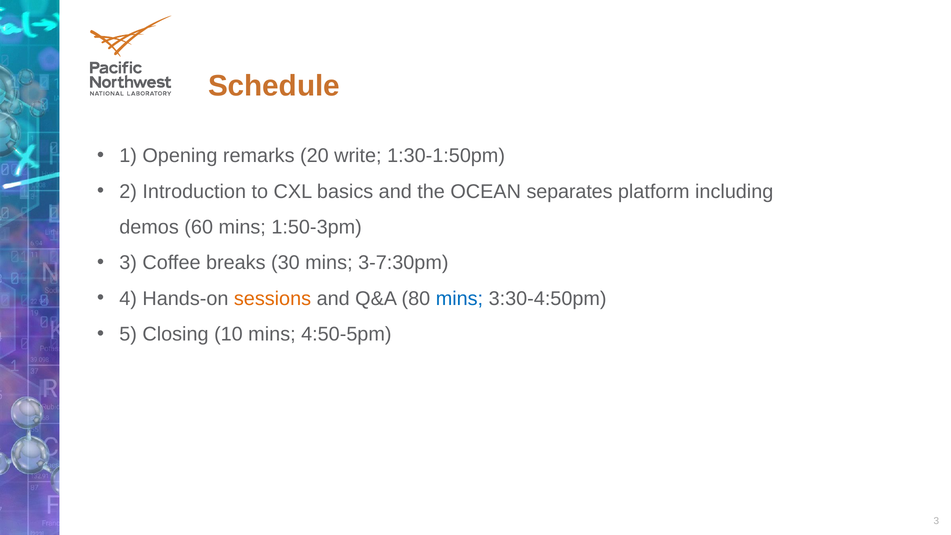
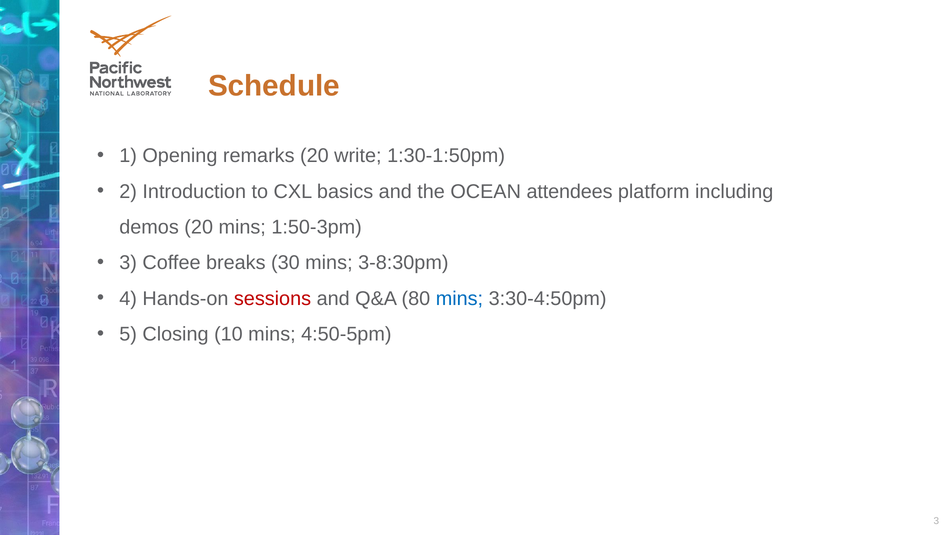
separates: separates -> attendees (570, 192)
demos 60: 60 -> 20 (199, 227)
3-7:30pm: 3-7:30pm -> 3-8:30pm (403, 263)
sessions colour: orange -> red (273, 299)
